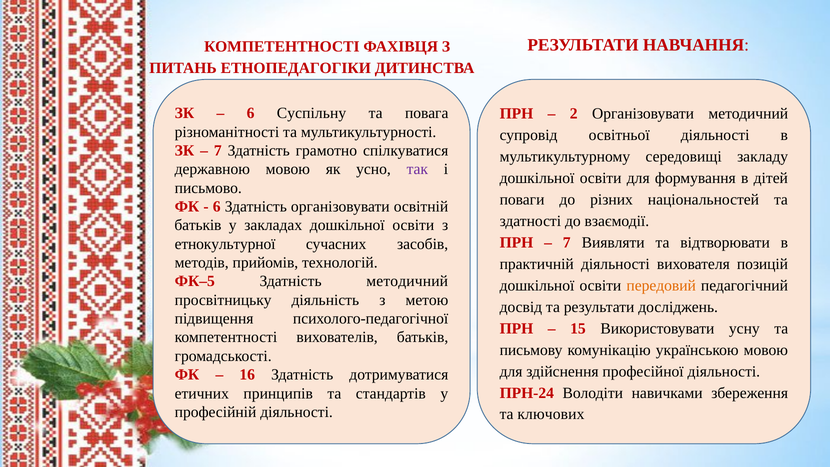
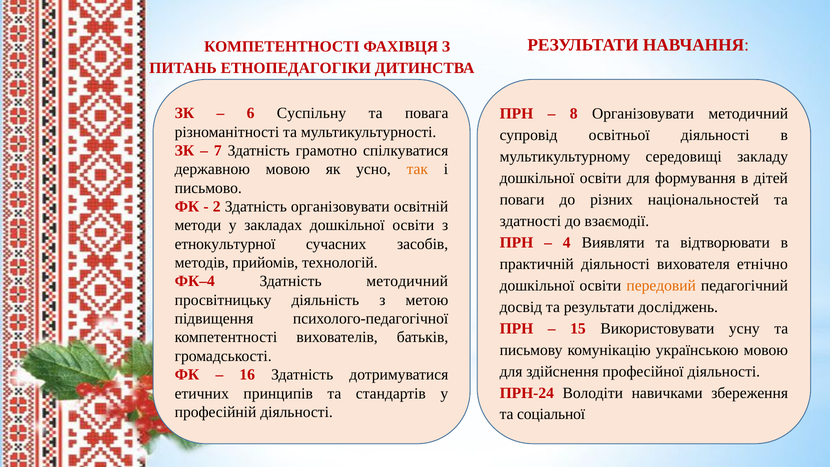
2: 2 -> 8 (574, 114)
так colour: purple -> orange (417, 169)
6: 6 -> 2 (217, 207)
батьків: батьків -> методи (198, 225)
7: 7 -> 4 (567, 242)
позицій: позицій -> етнічно (762, 264)
ФК–5: ФК–5 -> ФК–4 (195, 281)
ключових: ключових -> соціальної (551, 414)
